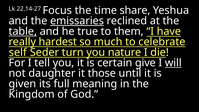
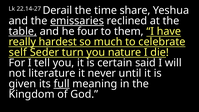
Focus: Focus -> Derail (57, 10)
true: true -> four (88, 31)
give: give -> said (145, 63)
will underline: present -> none (173, 63)
daughter: daughter -> literature (52, 73)
those: those -> never (102, 73)
full underline: none -> present (62, 84)
